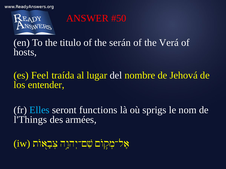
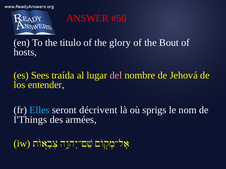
serán: serán -> glory (120, 43)
Verá: Verá -> Bout (169, 43)
Feel: Feel -> Sees (40, 75)
del colour: white -> pink (116, 75)
functions: functions -> décrivent (98, 110)
